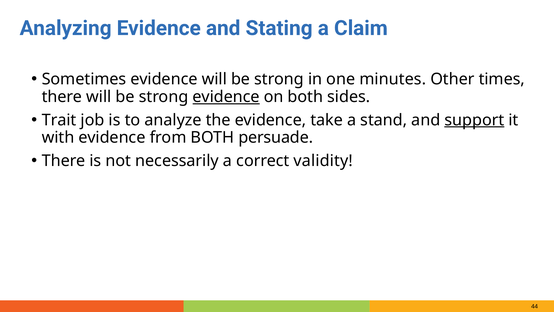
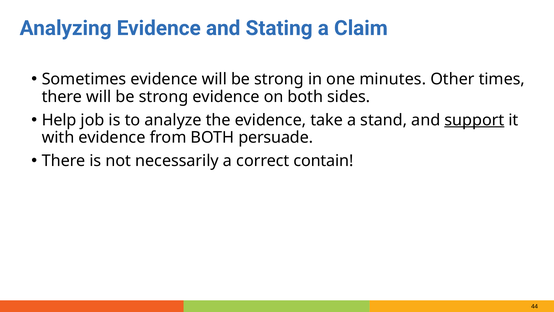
evidence underline: present -> none (226, 97)
Trait: Trait -> Help (59, 120)
validity: validity -> contain (323, 161)
